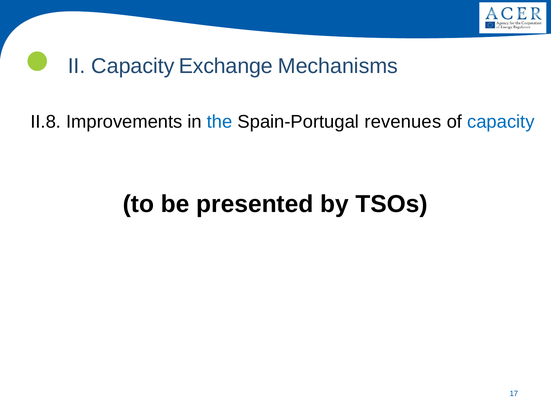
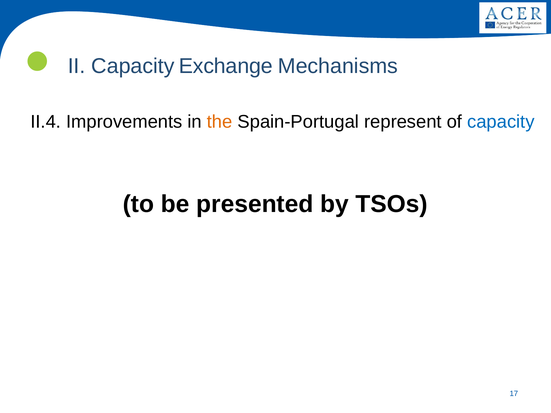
II.8: II.8 -> II.4 (46, 122)
the colour: blue -> orange (220, 122)
revenues: revenues -> represent (403, 122)
